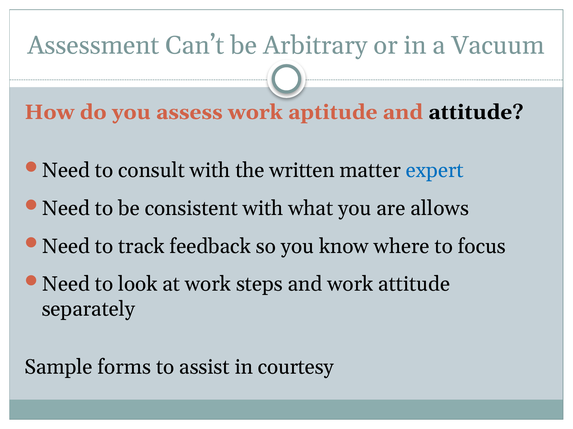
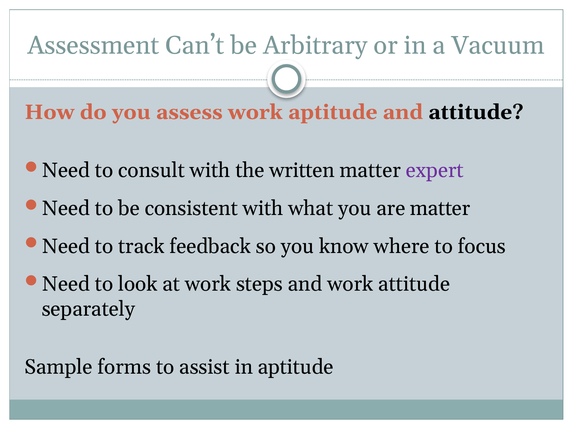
expert colour: blue -> purple (435, 171)
are allows: allows -> matter (440, 209)
in courtesy: courtesy -> aptitude (296, 368)
